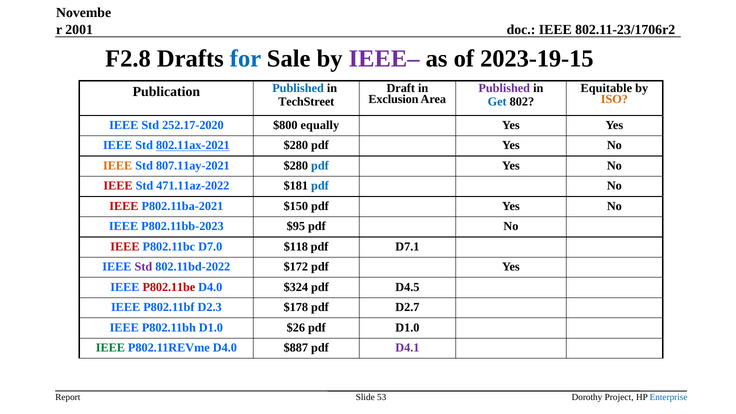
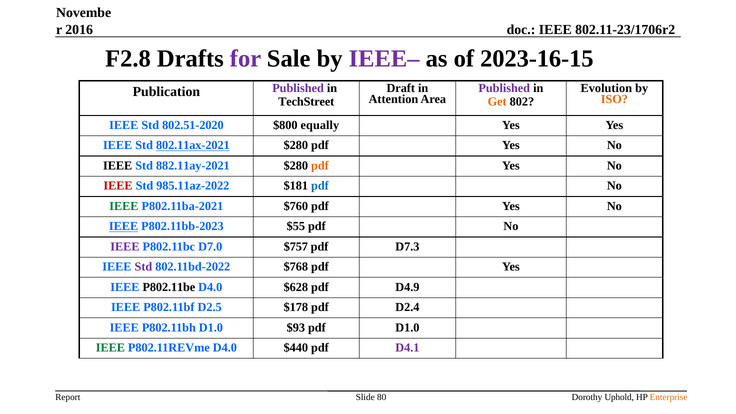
2001: 2001 -> 2016 (79, 29)
for colour: blue -> purple (246, 59)
2023-19-15: 2023-19-15 -> 2023-16-15 (537, 59)
Equitable: Equitable -> Evolution (606, 88)
Published colour: blue -> purple (298, 88)
Exclusion: Exclusion -> Attention (393, 99)
Get colour: blue -> orange (497, 102)
252.17-2020: 252.17-2020 -> 802.51-2020 (193, 125)
IEEE colour: orange -> black (118, 166)
807.11ay-2021: 807.11ay-2021 -> 882.11ay-2021 (193, 166)
pdf colour: blue -> orange (320, 166)
471.11az-2022: 471.11az-2022 -> 985.11az-2022 (193, 186)
IEEE colour: red -> green (124, 206)
$150: $150 -> $760 (296, 206)
IEEE underline: none -> present (124, 226)
$95: $95 -> $55 (296, 226)
IEEE colour: red -> purple (125, 247)
$118: $118 -> $757 (296, 247)
D7.1: D7.1 -> D7.3 (407, 247)
$172: $172 -> $768 (296, 267)
P802.11be colour: red -> black (169, 287)
$324: $324 -> $628 (296, 287)
D4.5: D4.5 -> D4.9 (407, 287)
D2.3: D2.3 -> D2.5 (210, 307)
D2.7: D2.7 -> D2.4 (407, 307)
$26: $26 -> $93 (296, 328)
$887: $887 -> $440 (296, 348)
53: 53 -> 80 (382, 397)
Project: Project -> Uphold (619, 397)
Enterprise colour: blue -> orange (669, 397)
